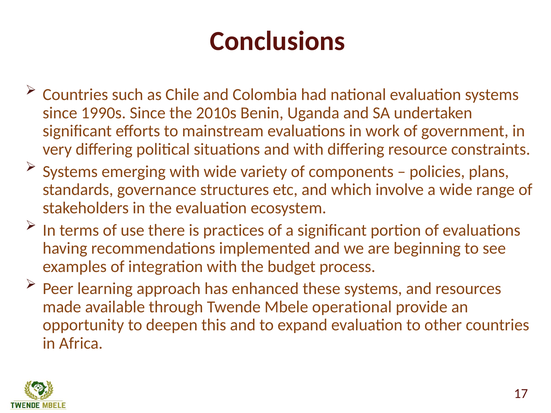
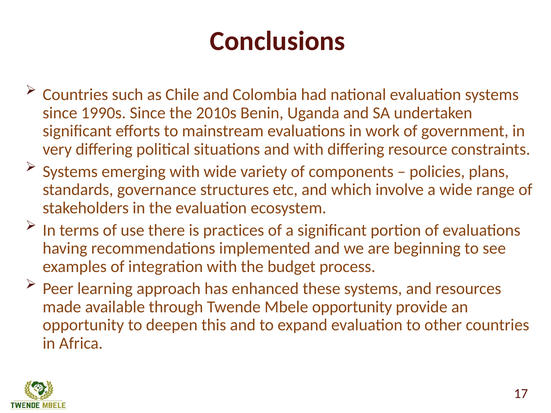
Mbele operational: operational -> opportunity (352, 307)
